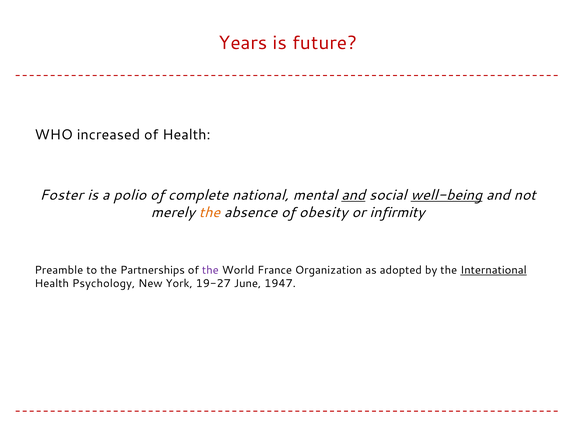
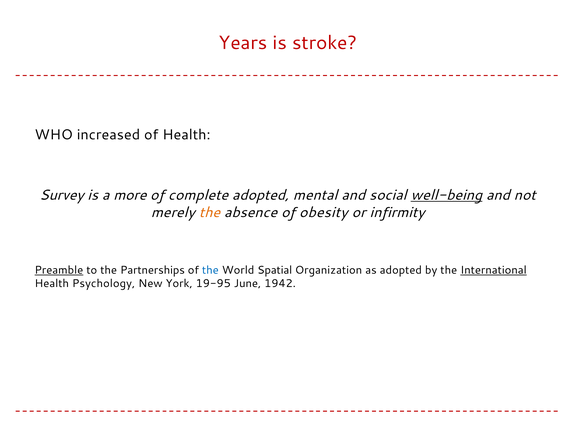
future: future -> stroke (325, 43)
Foster: Foster -> Survey (62, 195)
polio: polio -> more (130, 195)
complete national: national -> adopted (261, 195)
and underline: present -> none (353, 195)
Preamble underline: none -> present (59, 270)
the colour: purple -> blue (210, 270)
France: France -> Spatial (275, 270)
19-27: 19-27 -> 19-95 (213, 284)
1947: 1947 -> 1942 (280, 284)
